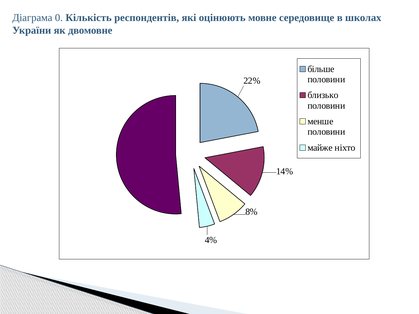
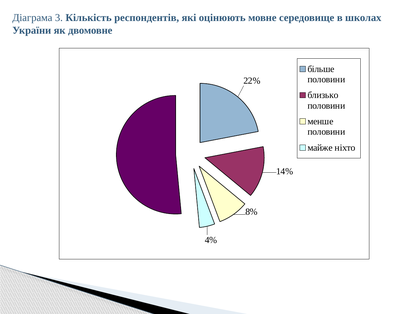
0: 0 -> 3 (59, 18)
